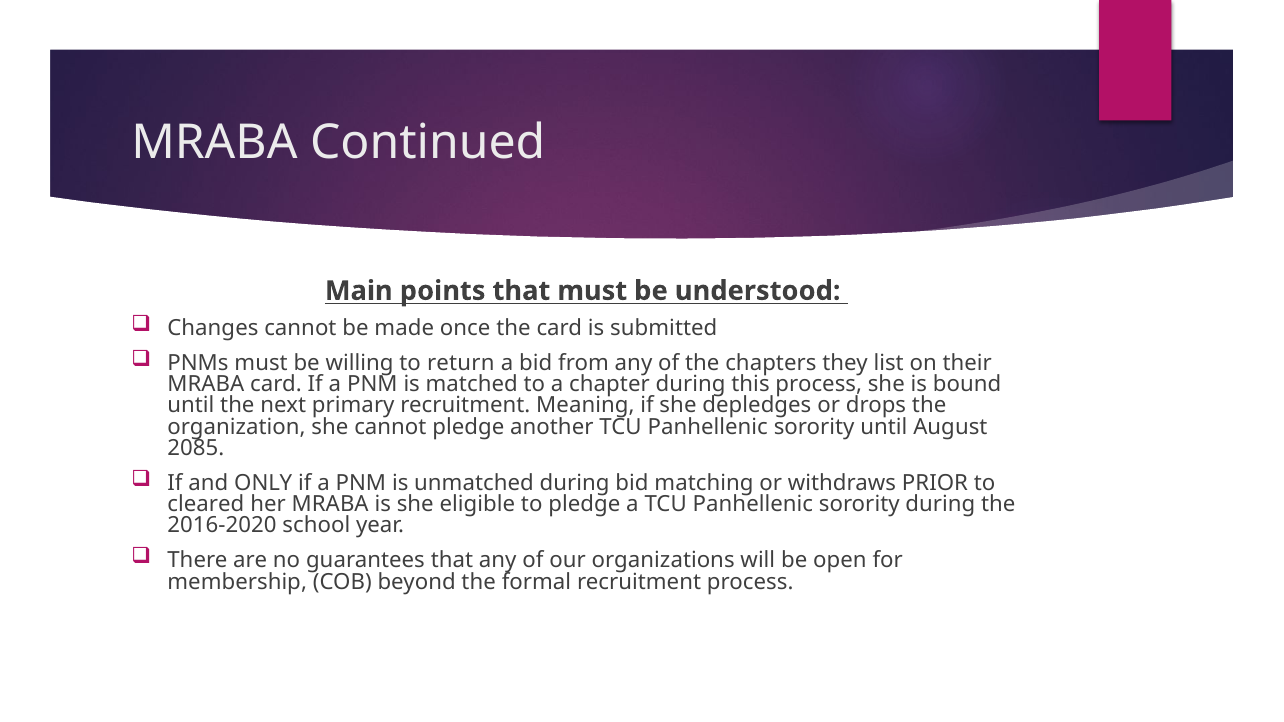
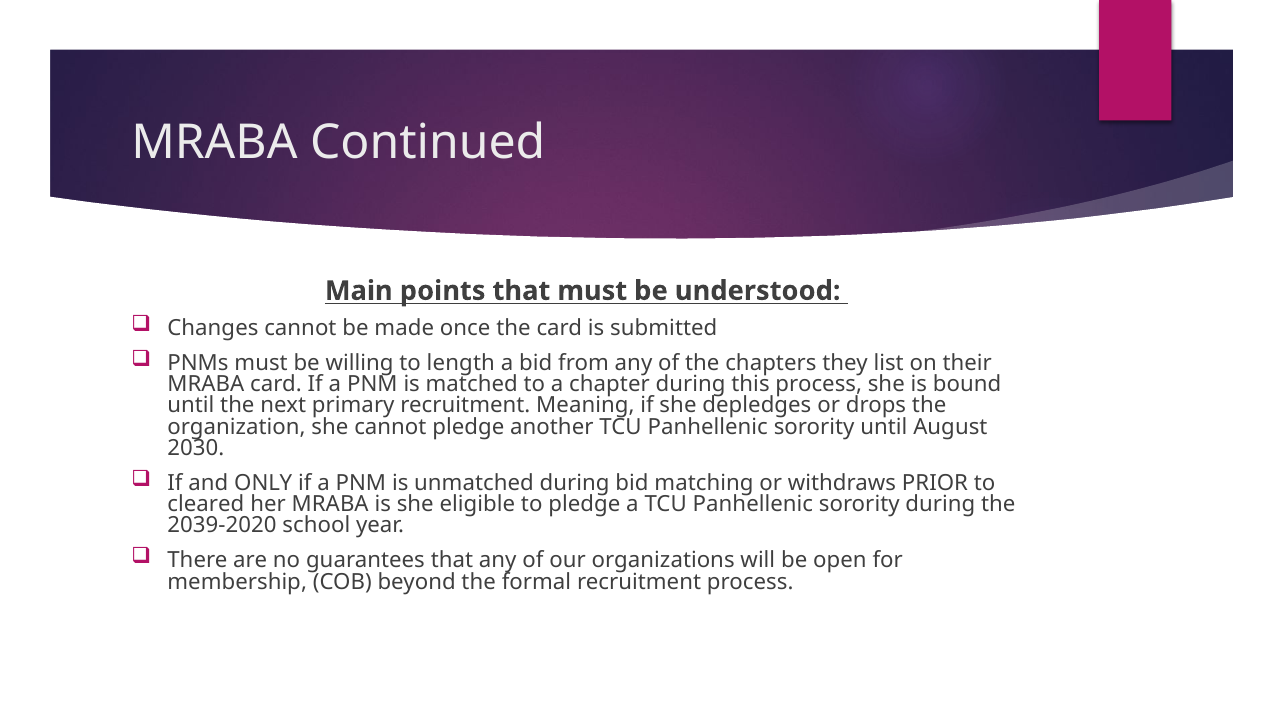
return: return -> length (461, 363)
2085: 2085 -> 2030 (196, 448)
2016-2020: 2016-2020 -> 2039-2020 (222, 526)
